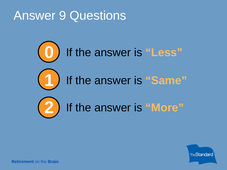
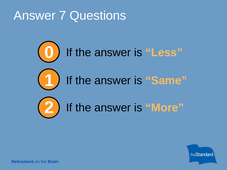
9: 9 -> 7 (63, 16)
